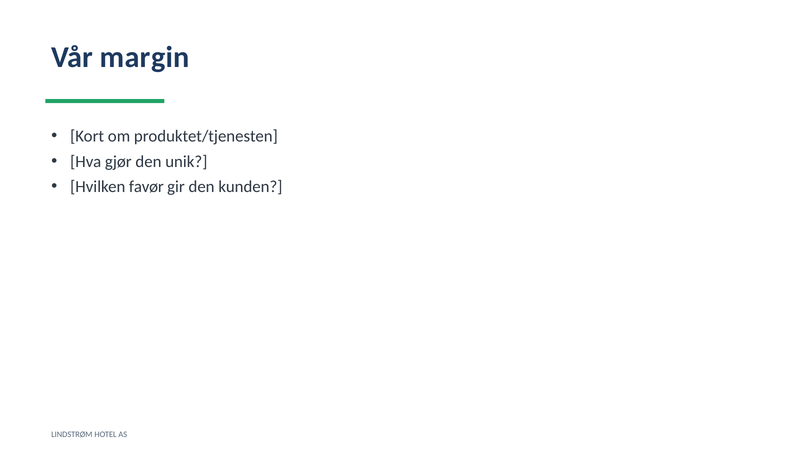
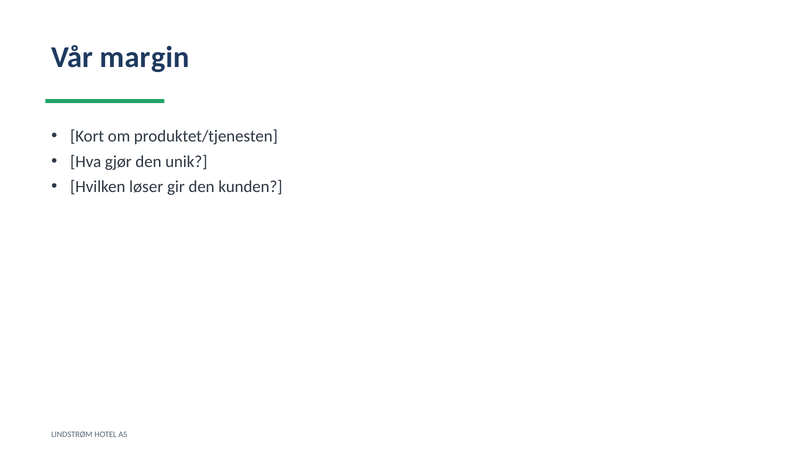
favør: favør -> løser (146, 187)
